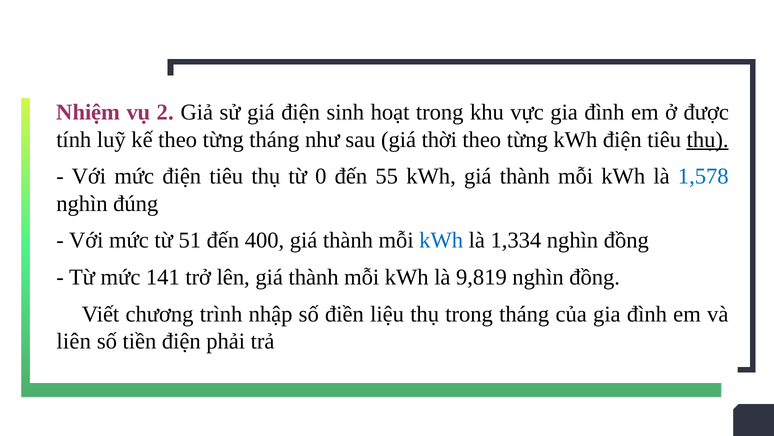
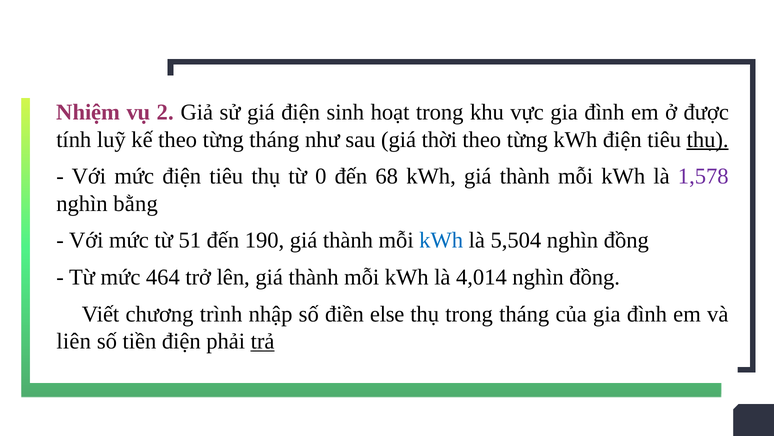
55: 55 -> 68 (387, 176)
1,578 colour: blue -> purple (703, 176)
đúng: đúng -> bằng (136, 203)
400: 400 -> 190 (265, 240)
1,334: 1,334 -> 5,504 (516, 240)
141: 141 -> 464 (163, 277)
9,819: 9,819 -> 4,014 (481, 277)
liệu: liệu -> else (387, 314)
trả underline: none -> present (263, 341)
